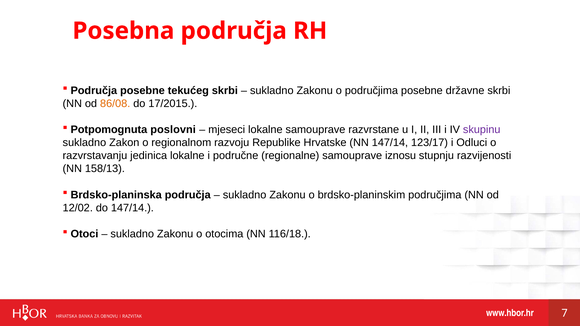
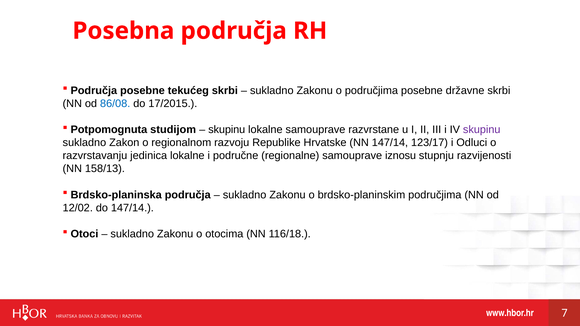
86/08 colour: orange -> blue (115, 104)
poslovni: poslovni -> studijom (173, 130)
mjeseci: mjeseci -> skupinu (227, 130)
